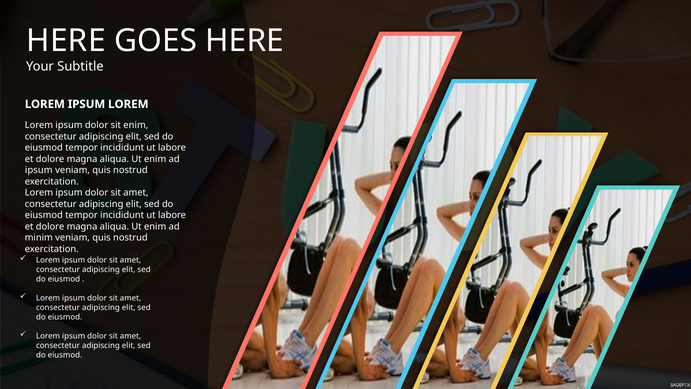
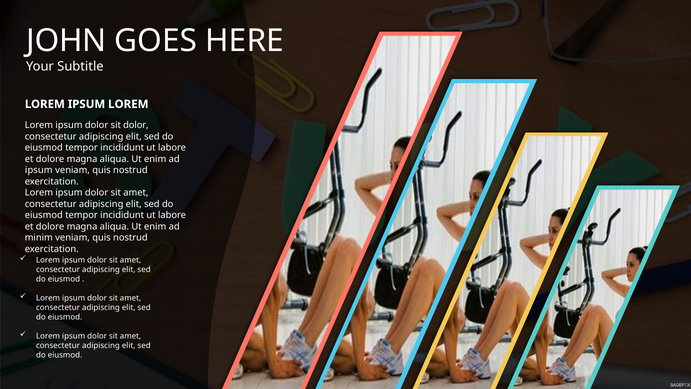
HERE: HERE -> JOHN (66, 41)
sit enim: enim -> dolor (136, 125)
